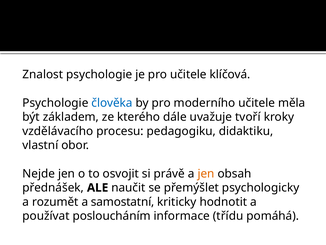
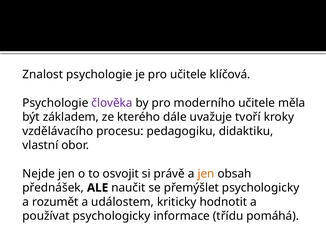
člověka colour: blue -> purple (112, 103)
samostatní: samostatní -> událostem (123, 201)
používat posloucháním: posloucháním -> psychologicky (112, 216)
